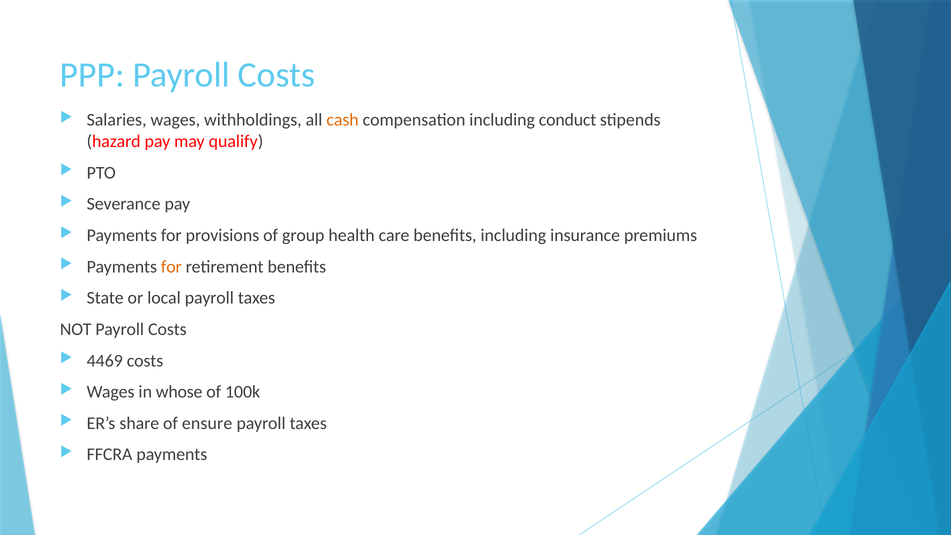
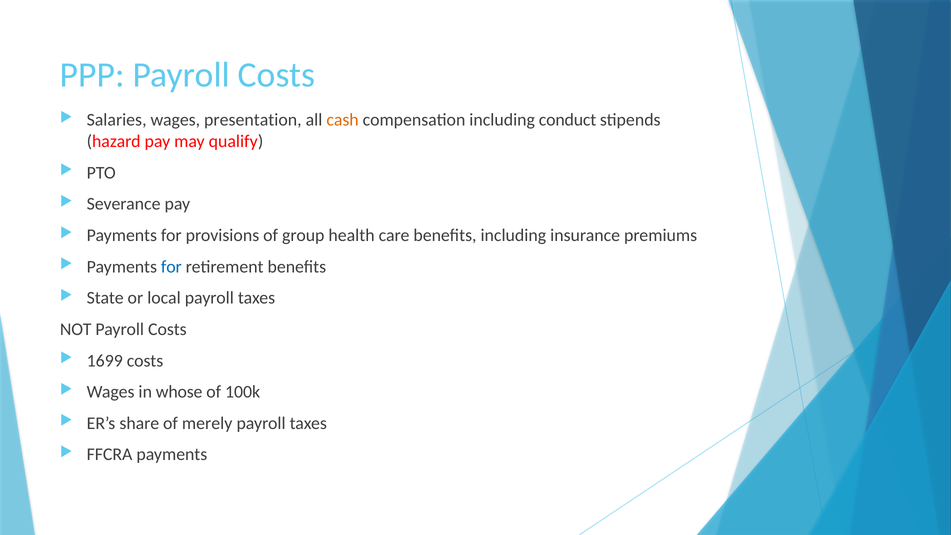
withholdings: withholdings -> presentation (253, 120)
for colour: orange -> blue (171, 267)
4469: 4469 -> 1699 (105, 361)
ensure: ensure -> merely (207, 423)
